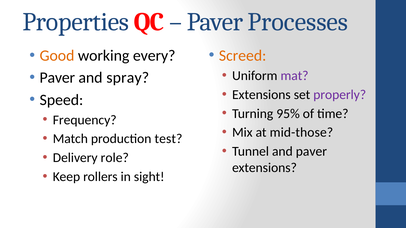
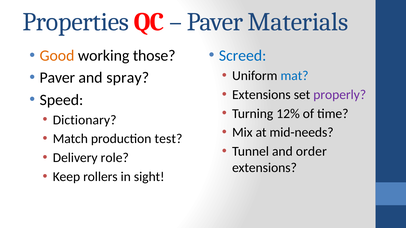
Processes: Processes -> Materials (298, 22)
Screed colour: orange -> blue (243, 56)
every: every -> those (154, 56)
mat colour: purple -> blue (295, 76)
95%: 95% -> 12% (288, 114)
Frequency: Frequency -> Dictionary (85, 120)
mid-those: mid-those -> mid-needs (302, 133)
and paver: paver -> order (311, 152)
